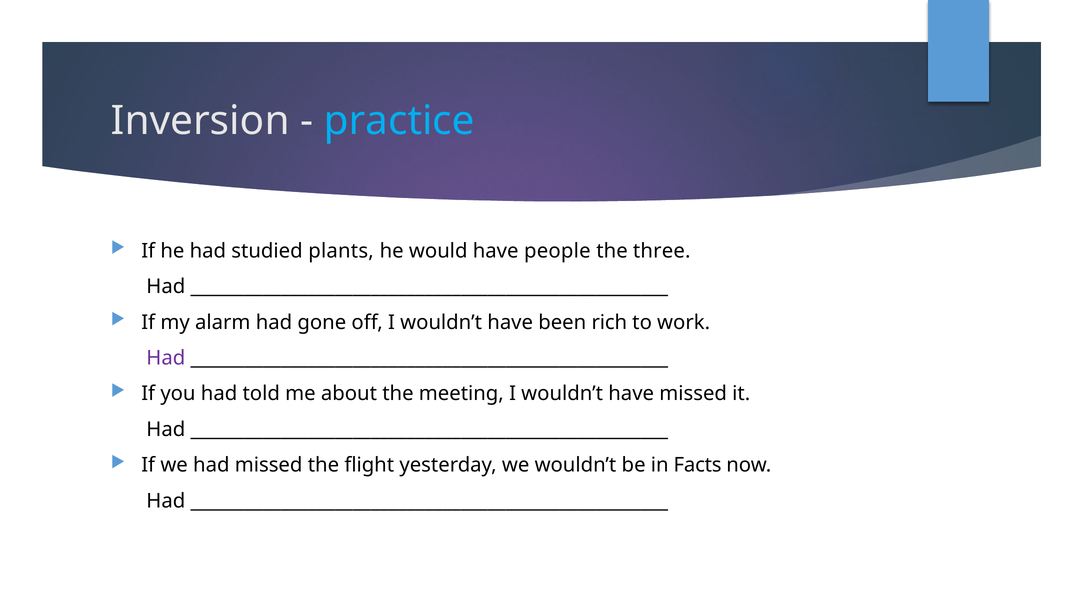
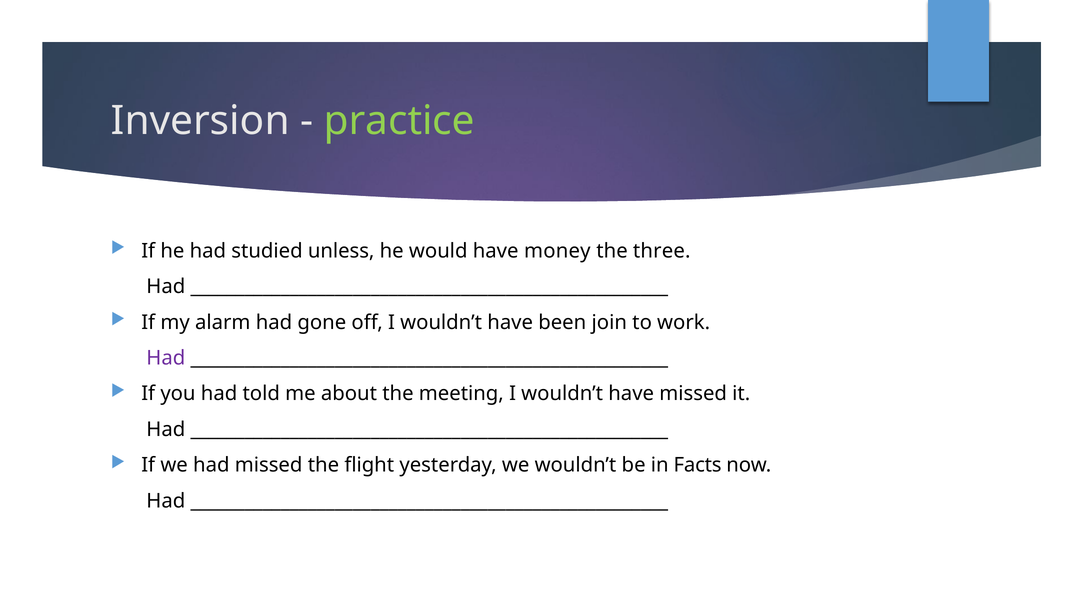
practice colour: light blue -> light green (399, 121)
plants: plants -> unless (341, 251)
people: people -> money (557, 251)
rich: rich -> join (609, 322)
